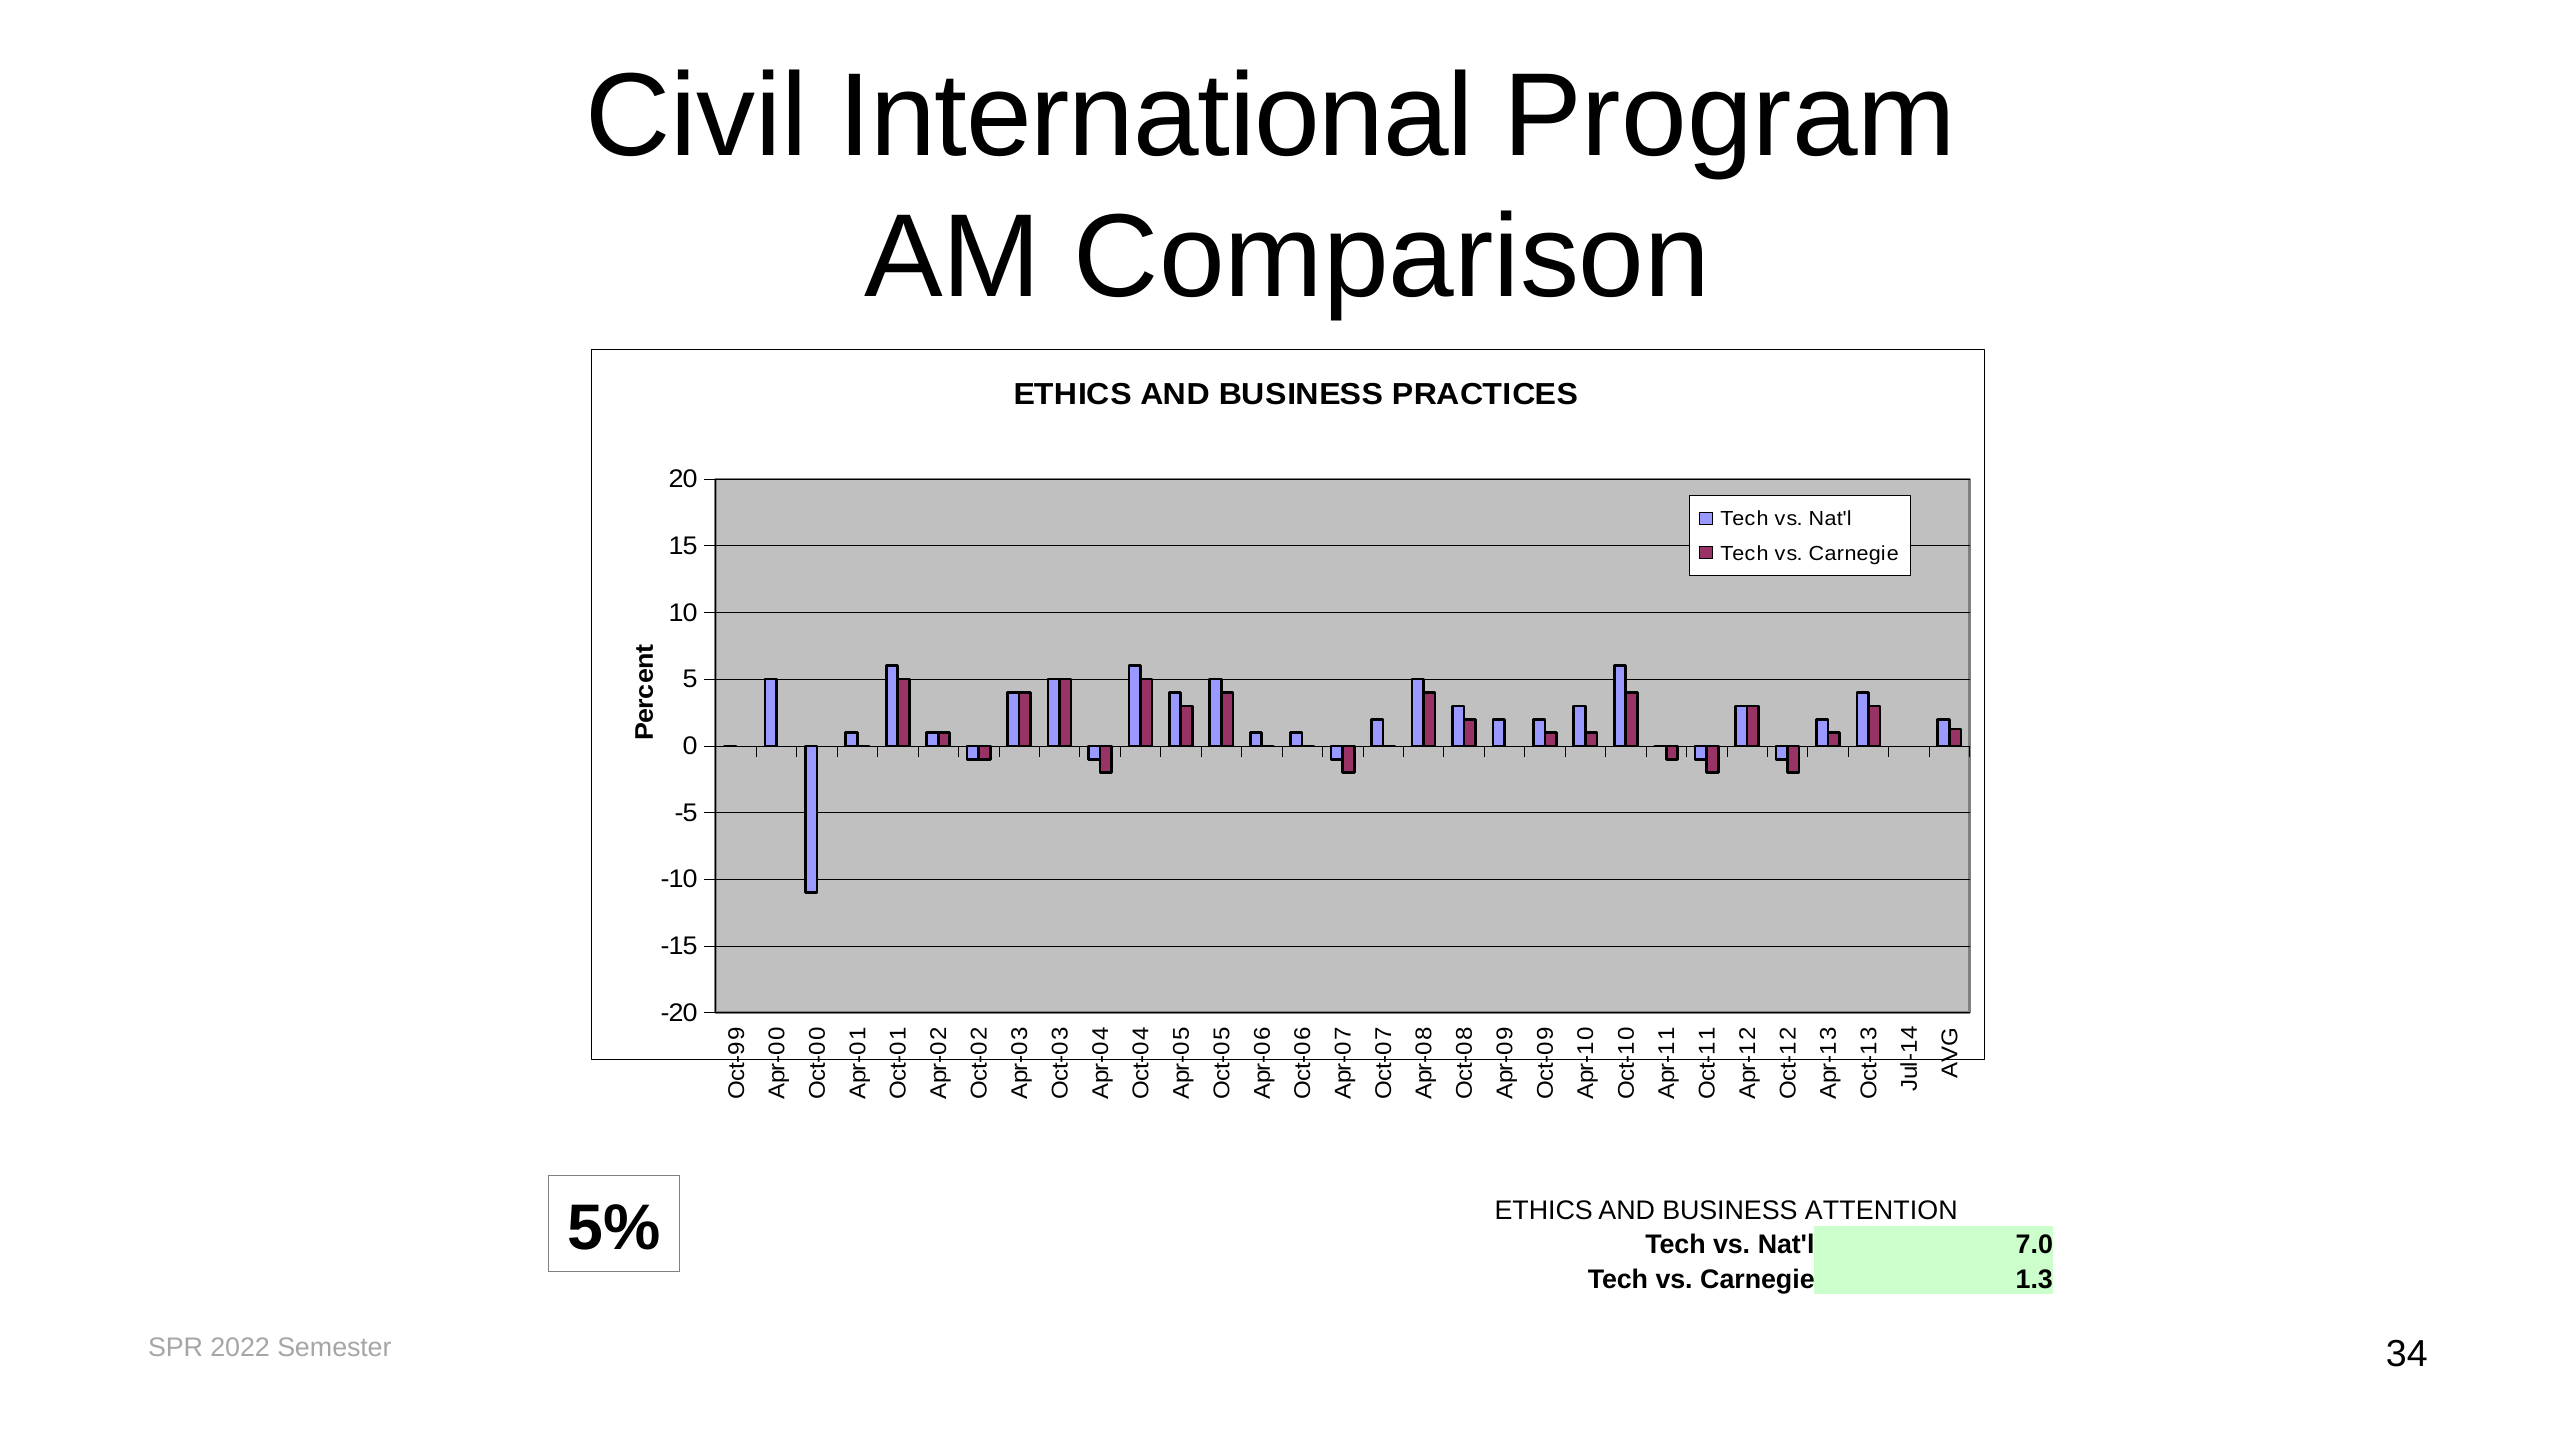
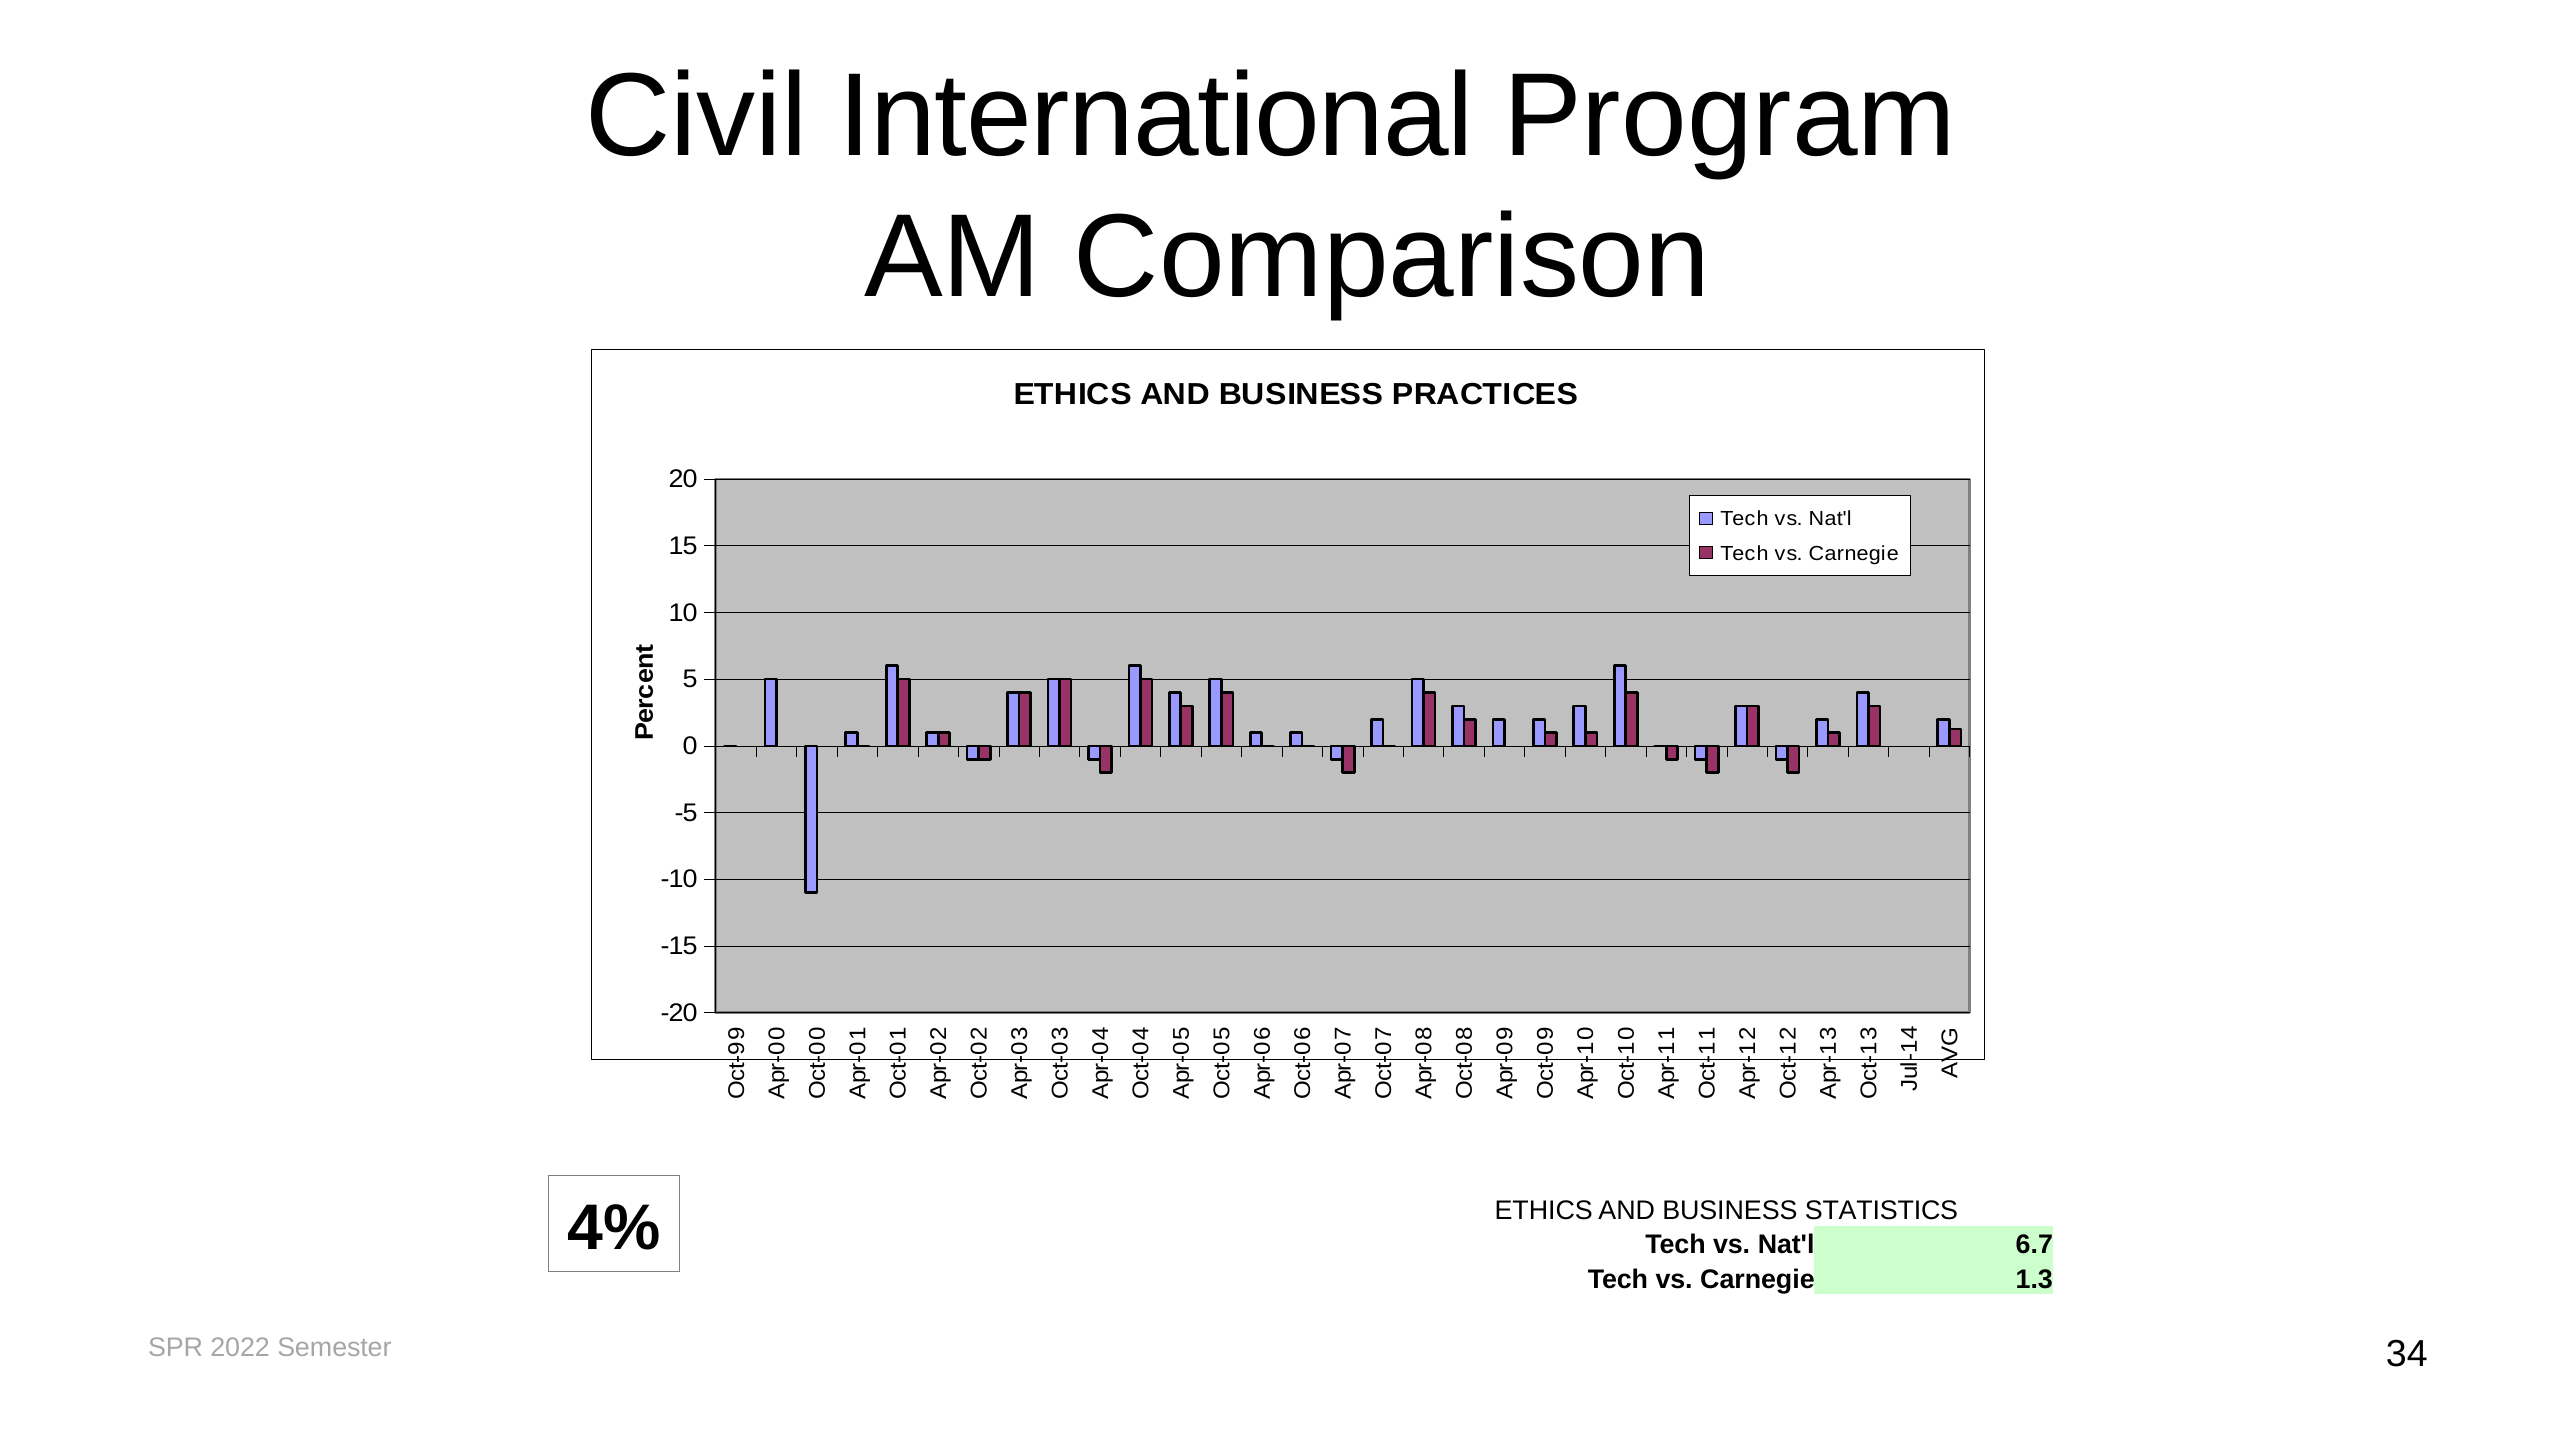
5%: 5% -> 4% (614, 1228)
ATTENTION: ATTENTION -> STATISTICS (1881, 1211)
7.0: 7.0 -> 6.7 (2034, 1245)
